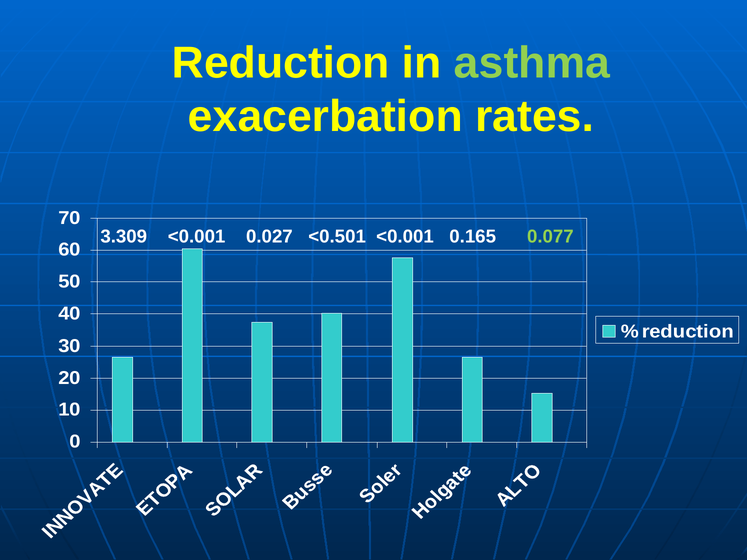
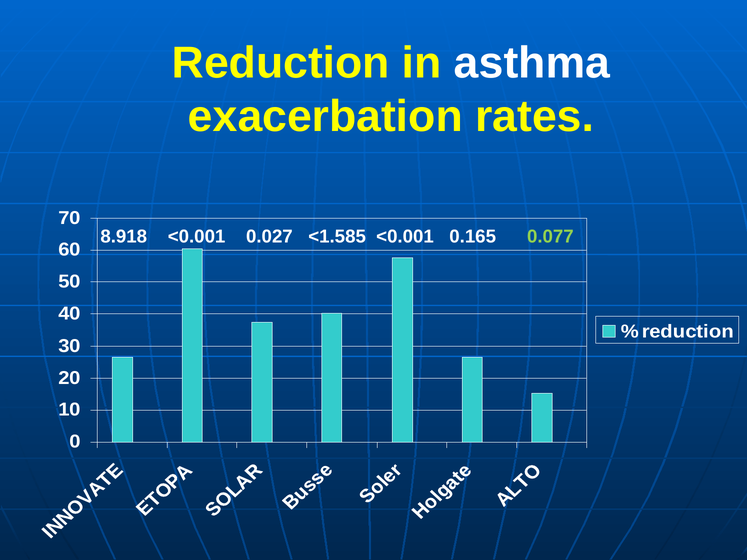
asthma colour: light green -> white (532, 63)
3.309: 3.309 -> 8.918 (124, 237)
<0.501: <0.501 -> <1.585 (337, 237)
